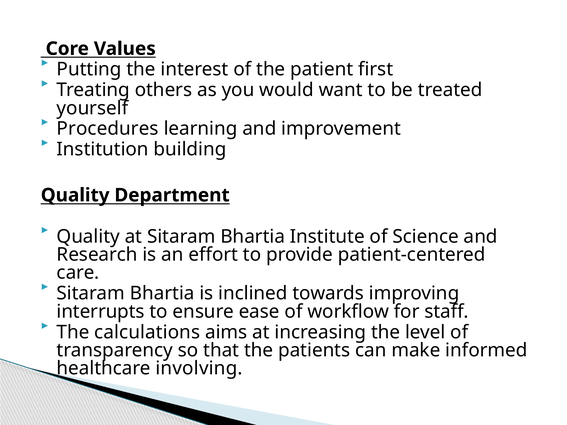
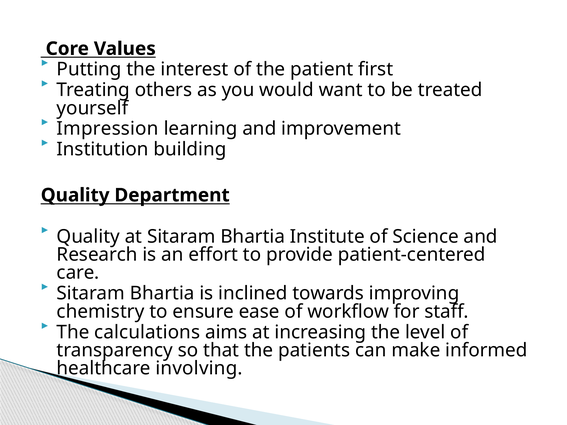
Procedures: Procedures -> Impression (108, 129)
interrupts: interrupts -> chemistry (101, 312)
